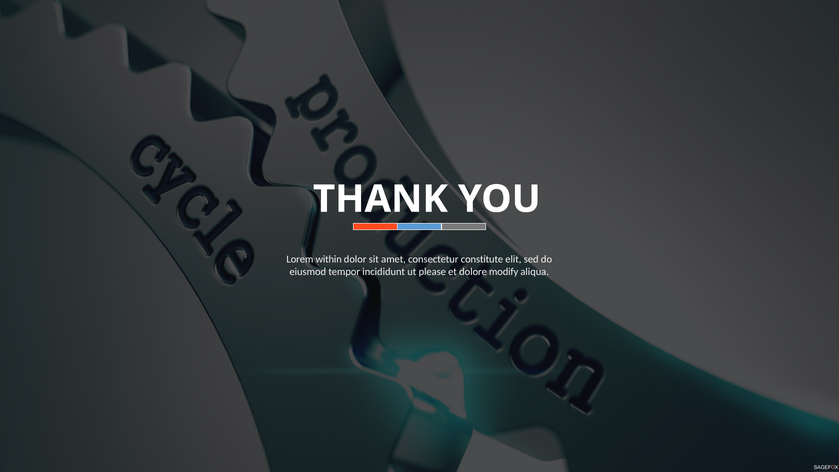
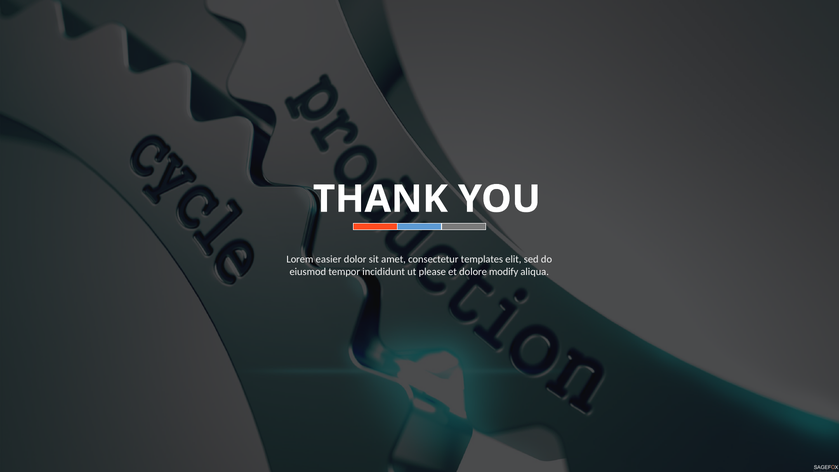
within: within -> easier (329, 259)
constitute: constitute -> templates (482, 259)
